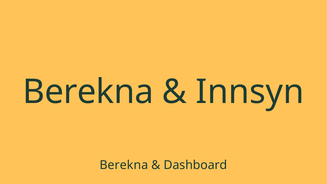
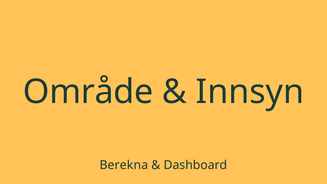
Berekna: Berekna -> Område (88, 92)
